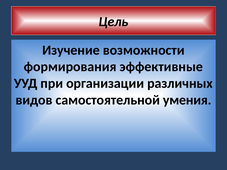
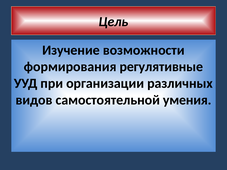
эффективные: эффективные -> регулятивные (161, 67)
